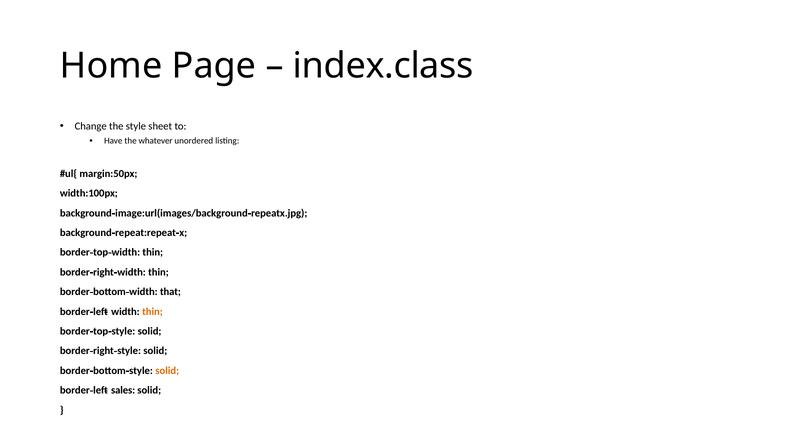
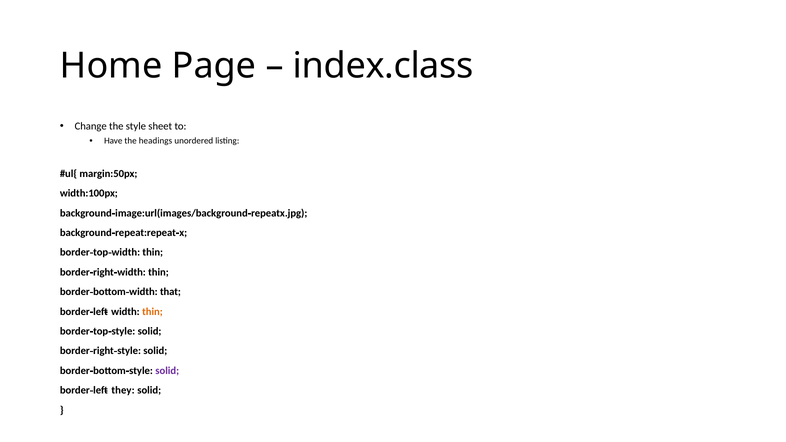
whatever: whatever -> headings (156, 141)
solid colour: orange -> purple (167, 371)
sales: sales -> they (123, 390)
